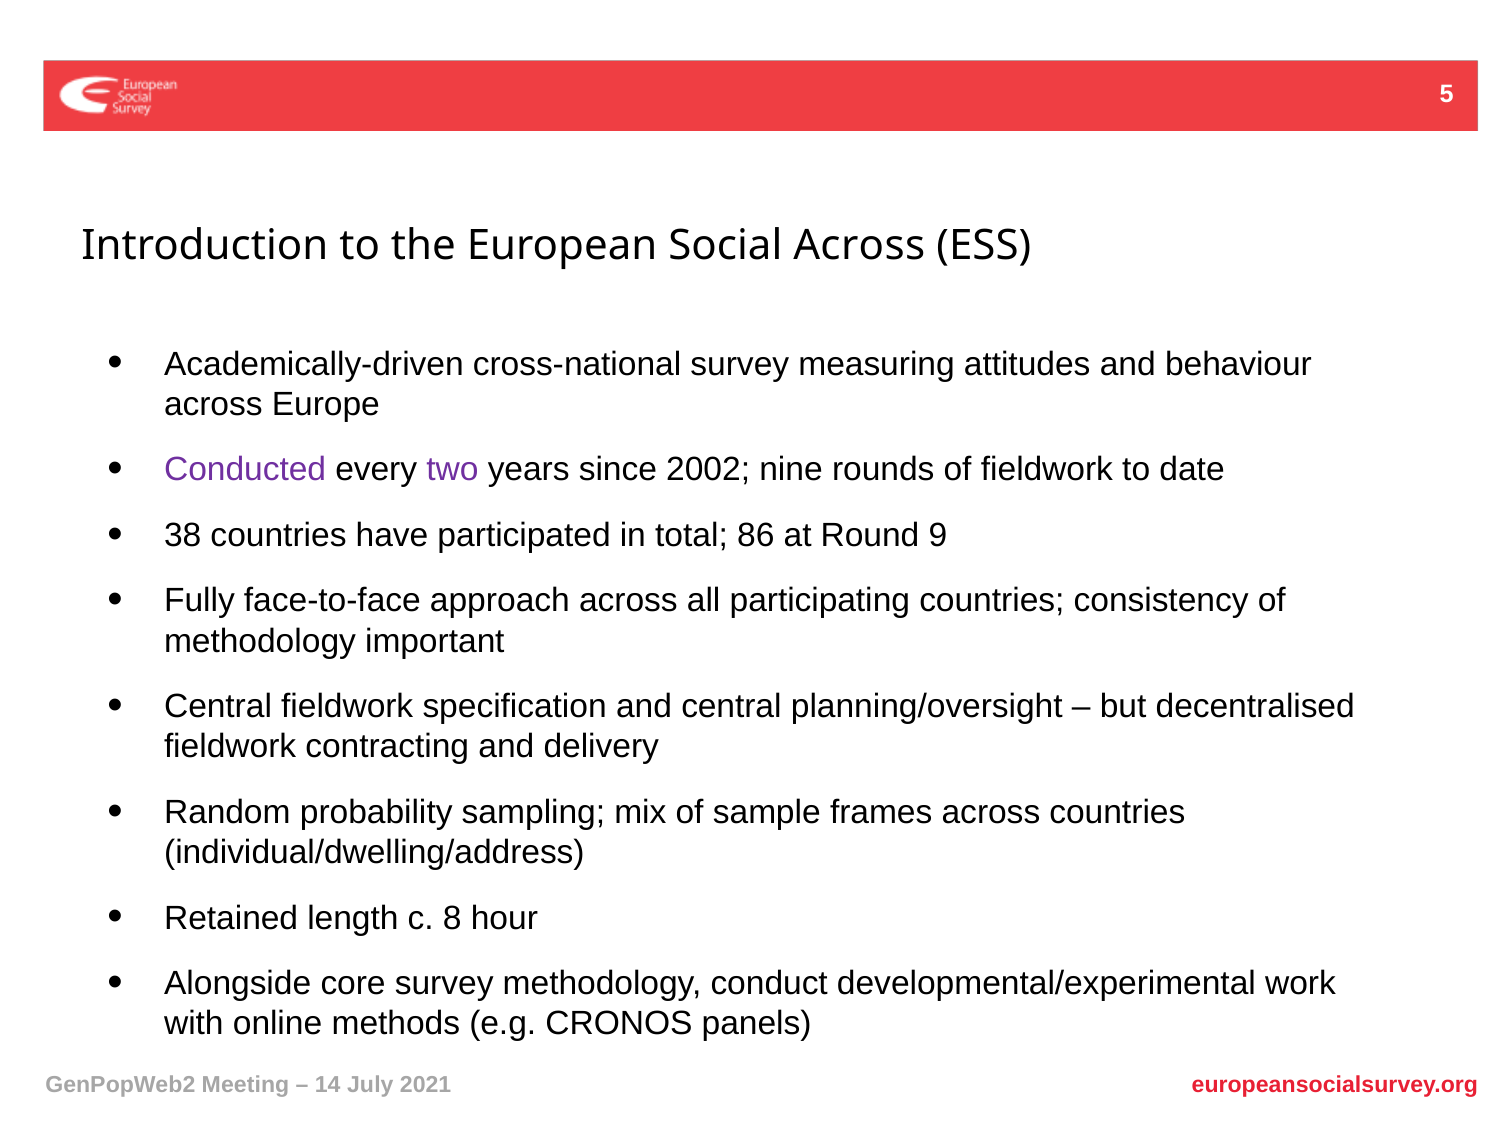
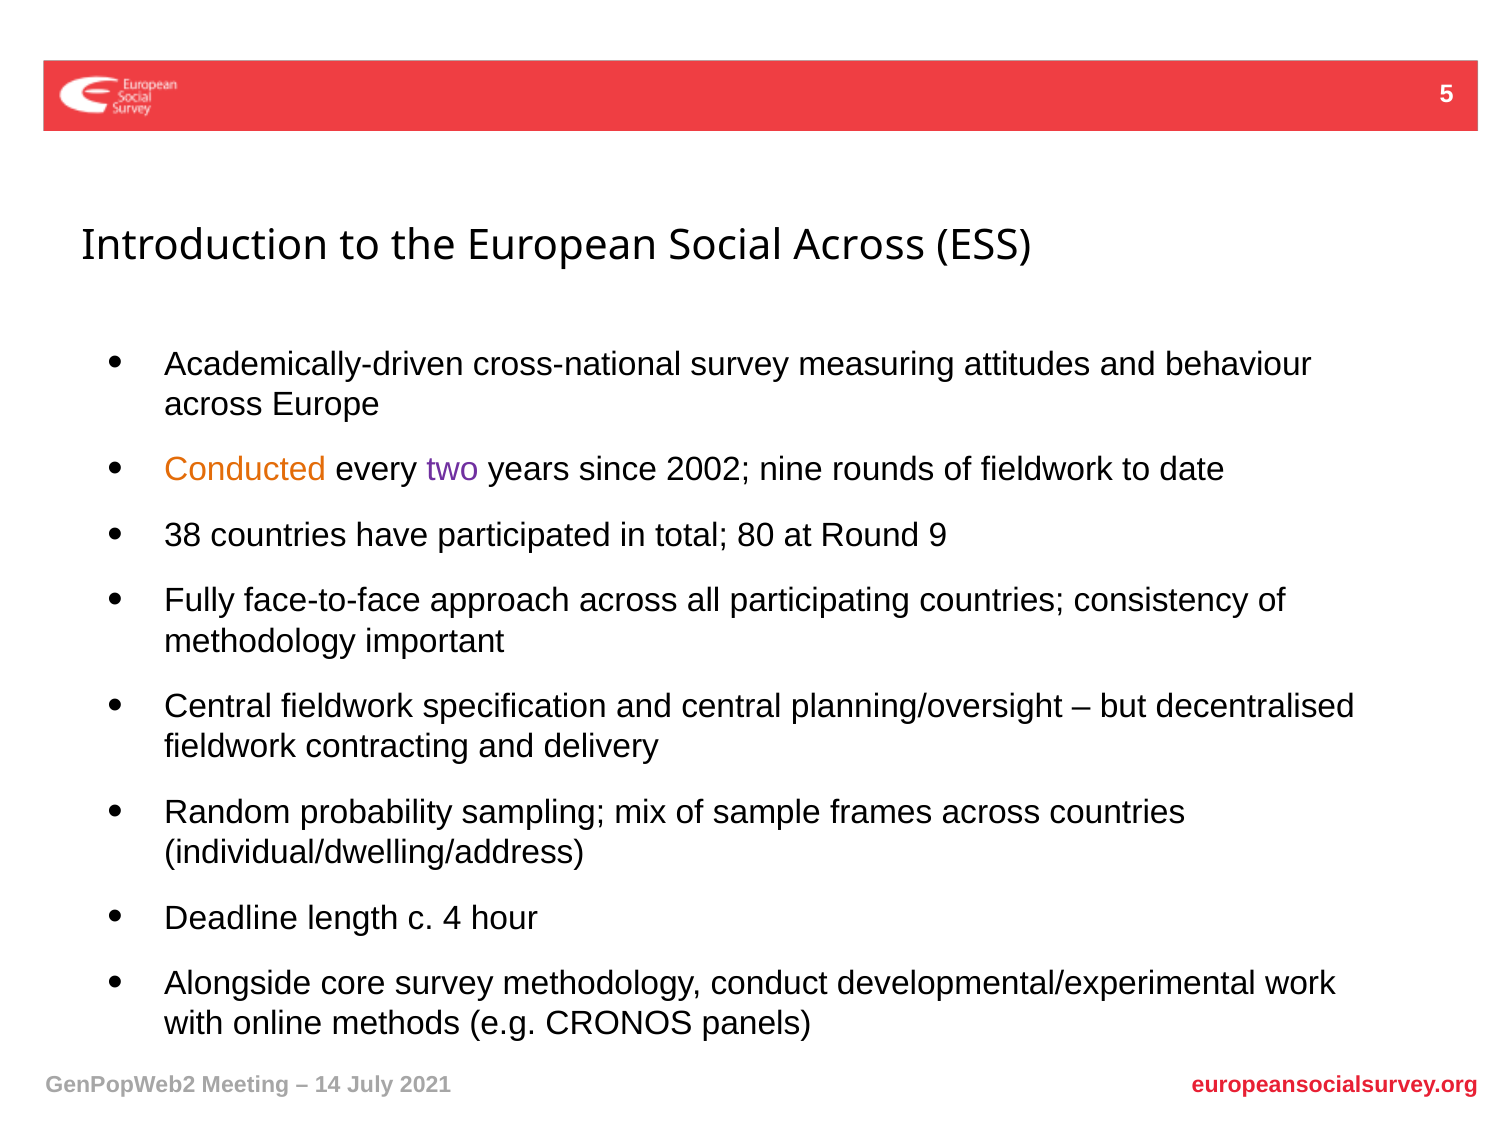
Conducted colour: purple -> orange (245, 470)
86: 86 -> 80 (756, 535)
Retained: Retained -> Deadline (231, 918)
8: 8 -> 4 (452, 918)
